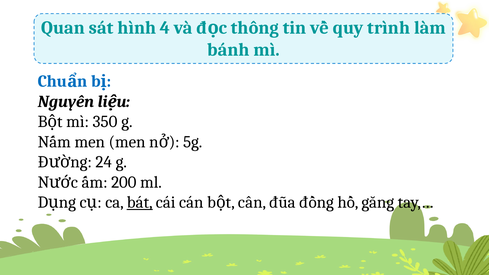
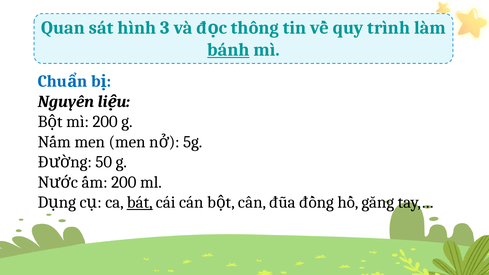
4: 4 -> 3 (165, 28)
bánh underline: none -> present (228, 50)
mì 350: 350 -> 200 (105, 122)
24: 24 -> 50 (104, 162)
